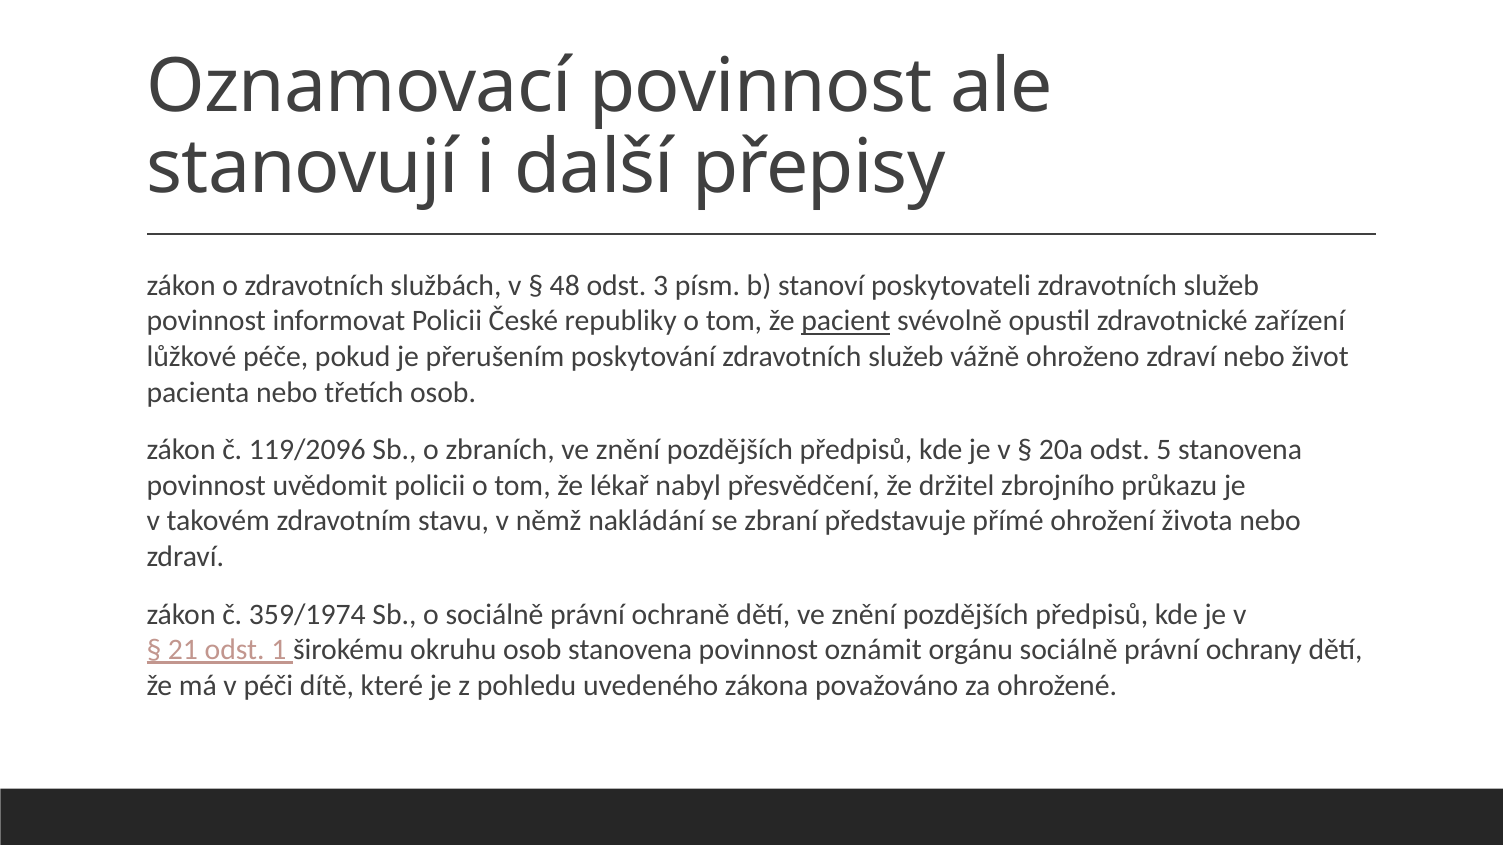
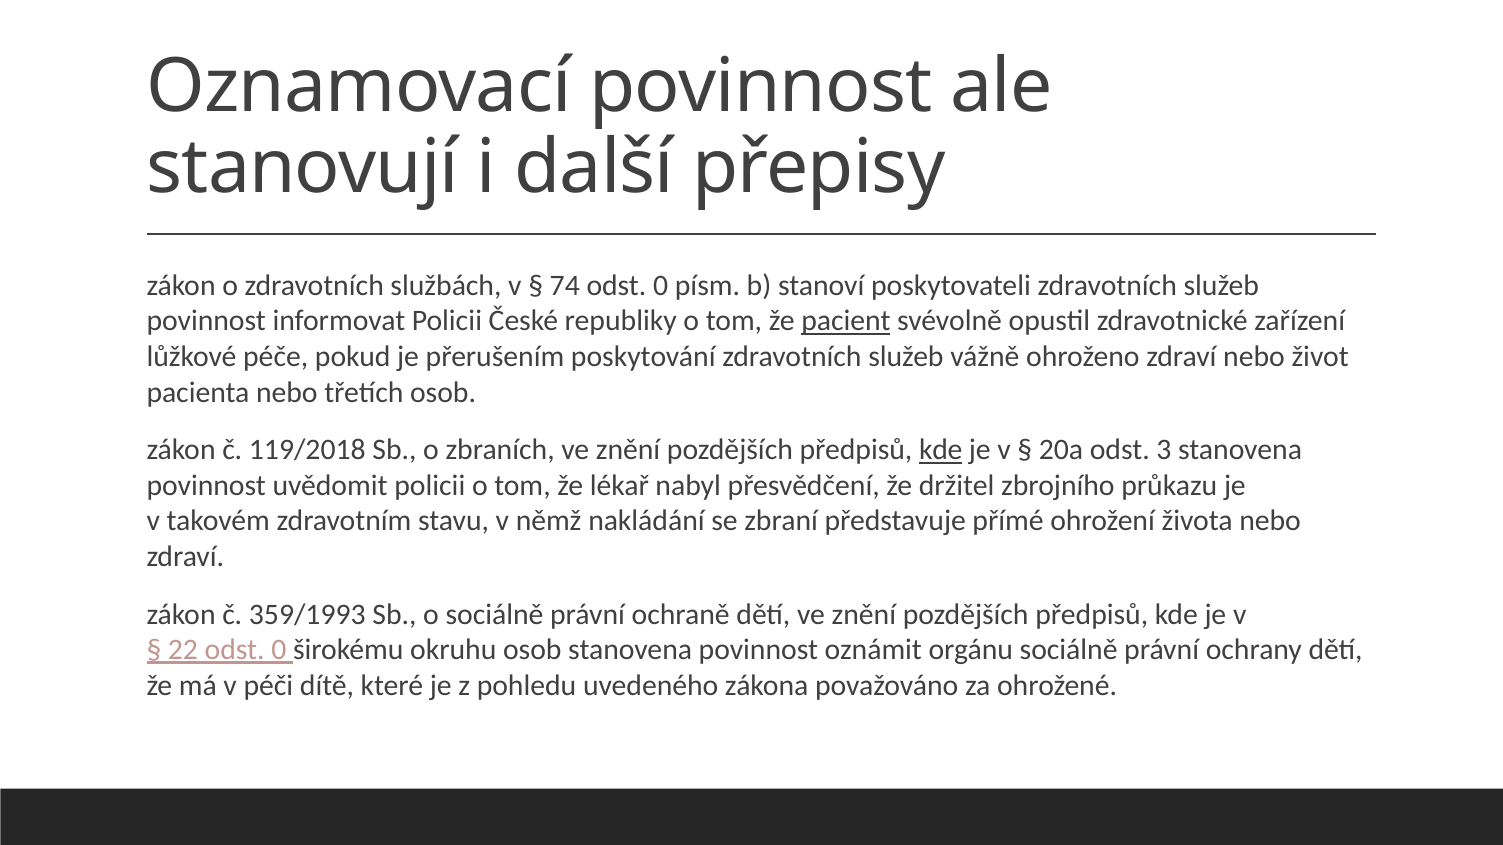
48: 48 -> 74 (565, 285)
3: 3 -> 0 (661, 285)
119/2096: 119/2096 -> 119/2018 (307, 450)
kde underline: none -> present (941, 450)
5: 5 -> 3 (1164, 450)
359/1974: 359/1974 -> 359/1993 (307, 615)
21: 21 -> 22 (183, 650)
1: 1 -> 0 (279, 650)
